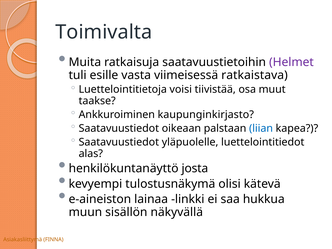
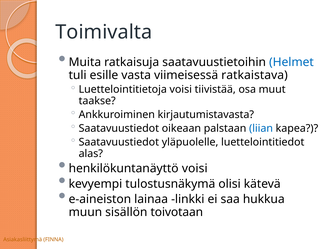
Helmet colour: purple -> blue (291, 62)
kaupunginkirjasto: kaupunginkirjasto -> kirjautumistavasta (206, 115)
henkilökuntanäyttö josta: josta -> voisi (195, 168)
näkyvällä: näkyvällä -> toivotaan (177, 212)
